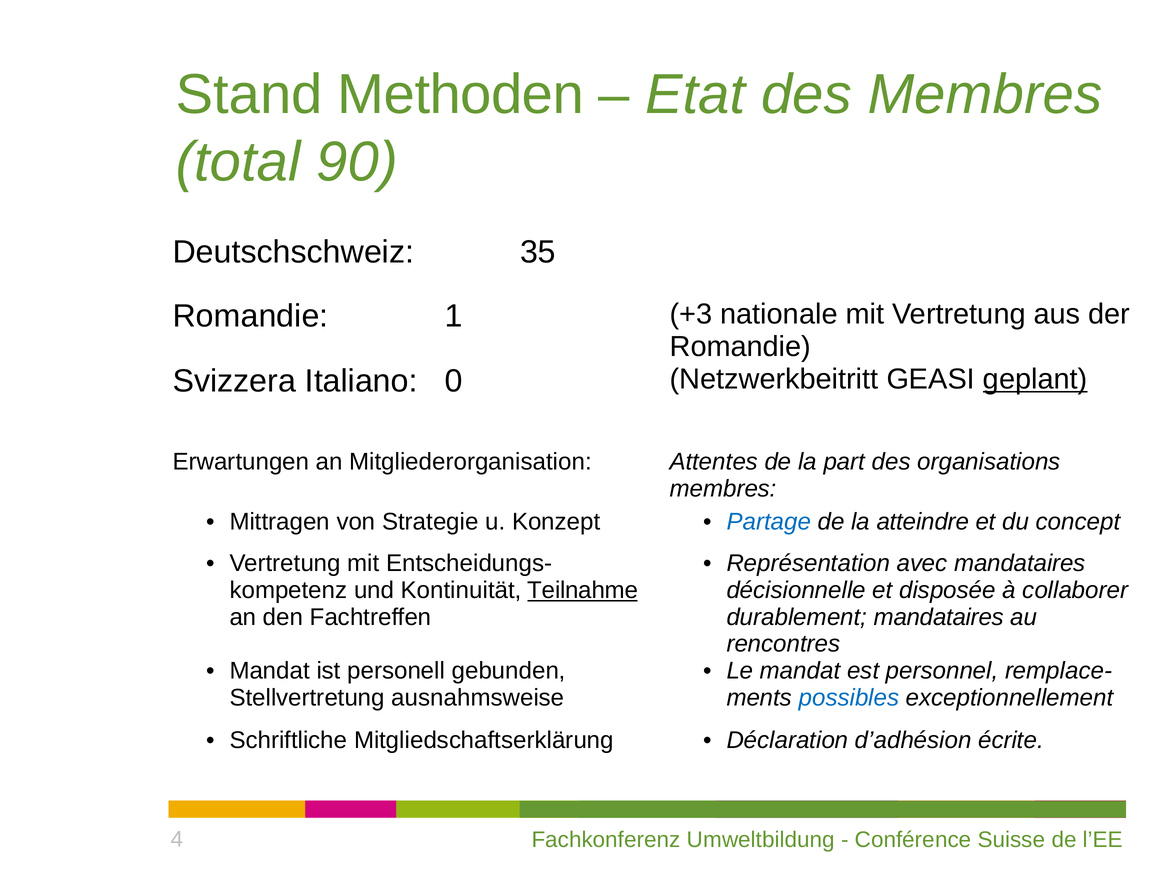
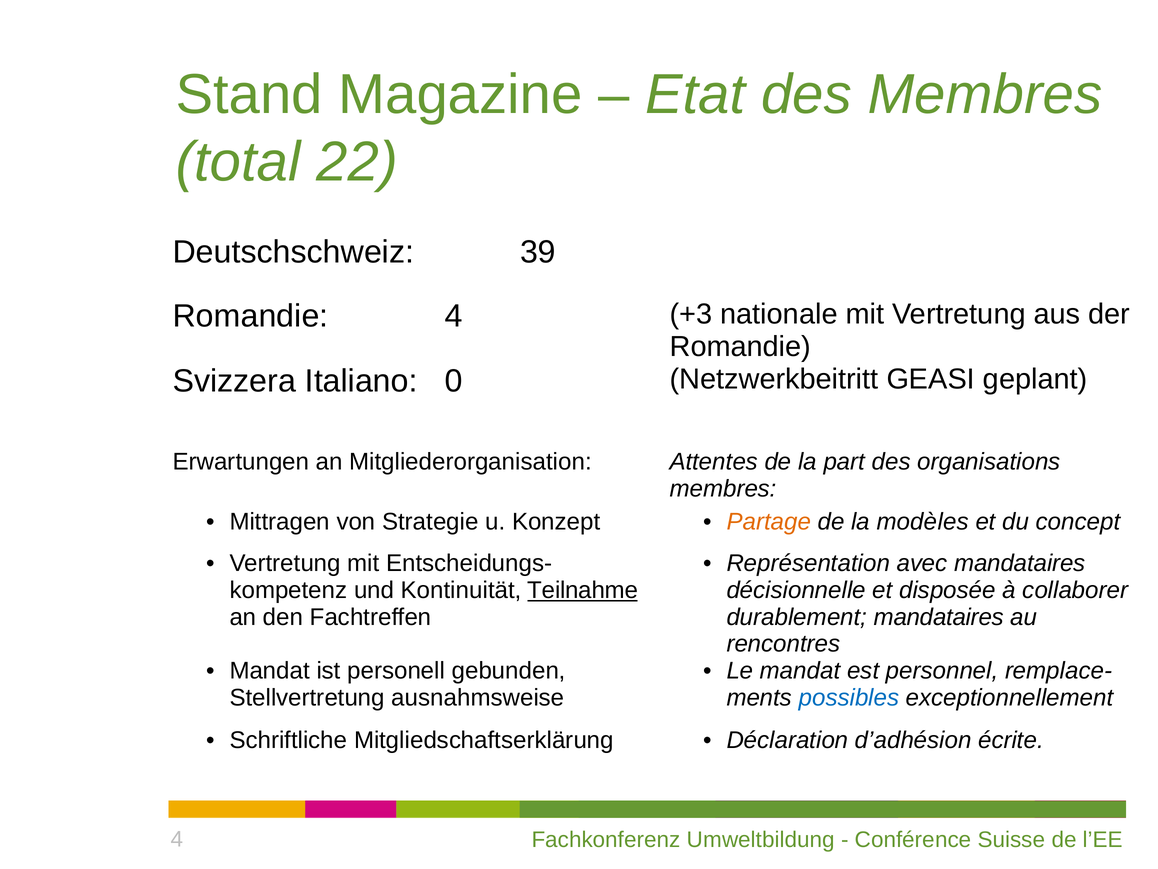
Methoden: Methoden -> Magazine (460, 95)
90: 90 -> 22 (357, 162)
35: 35 -> 39 (538, 252)
Romandie 1: 1 -> 4 (453, 316)
geplant underline: present -> none (1035, 379)
Partage colour: blue -> orange (769, 522)
atteindre: atteindre -> modèles (923, 522)
